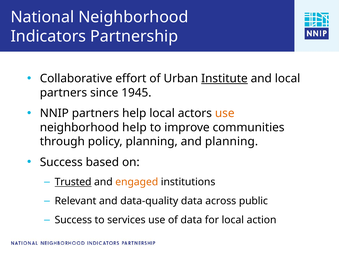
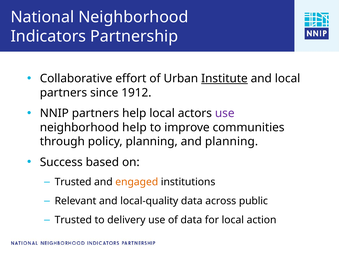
1945: 1945 -> 1912 (136, 93)
use colour: orange -> purple (225, 113)
Trusted underline: present -> none (73, 182)
data-quality: data-quality -> local-quality (149, 201)
Success: Success -> Trusted (73, 220)
services: services -> delivery (126, 220)
